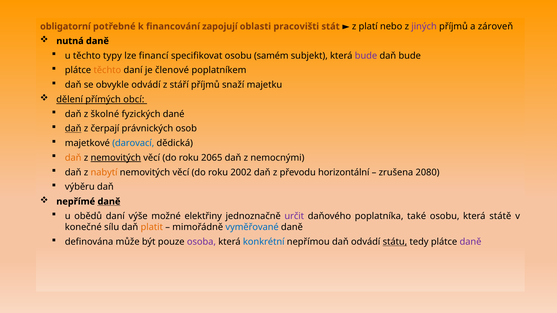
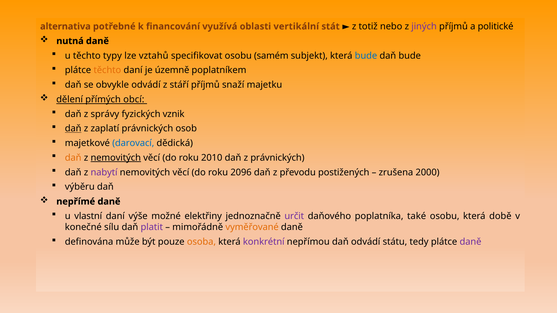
obligatorní: obligatorní -> alternativa (65, 26)
zapojují: zapojují -> využívá (220, 26)
pracovišti: pracovišti -> vertikální (296, 26)
platí: platí -> totiž (368, 26)
zároveň: zároveň -> politické (496, 26)
financí: financí -> vztahů (154, 56)
bude colour: purple -> blue (366, 56)
členové: členové -> územně (172, 70)
školné: školné -> správy (105, 114)
dané: dané -> vznik (174, 114)
čerpají: čerpají -> zaplatí (105, 129)
2065: 2065 -> 2010 (212, 158)
z nemocnými: nemocnými -> právnických (277, 158)
nabytí colour: orange -> purple (104, 173)
2002: 2002 -> 2096 (241, 173)
horizontální: horizontální -> postižených (344, 173)
2080: 2080 -> 2000 (428, 173)
daně underline: present -> none (109, 202)
obědů: obědů -> vlastní (88, 216)
státě: státě -> době (500, 216)
platit colour: orange -> purple (152, 227)
vyměřované colour: blue -> orange (252, 227)
osoba colour: purple -> orange (201, 242)
konkrétní colour: blue -> purple (264, 242)
státu underline: present -> none (395, 242)
